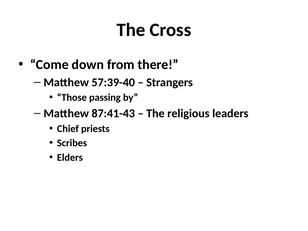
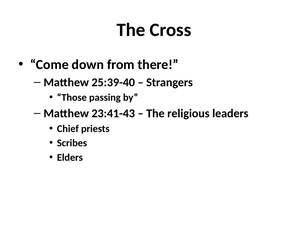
57:39-40: 57:39-40 -> 25:39-40 (113, 82)
87:41-43: 87:41-43 -> 23:41-43 (113, 113)
